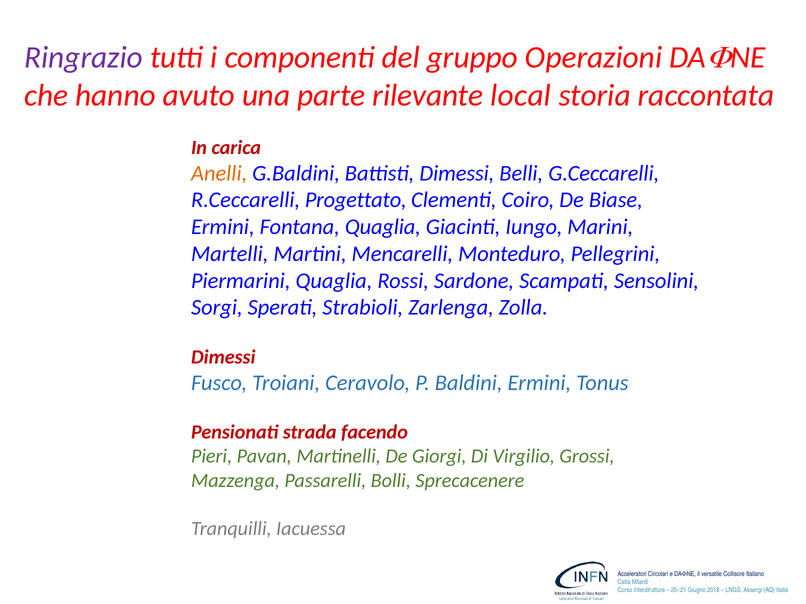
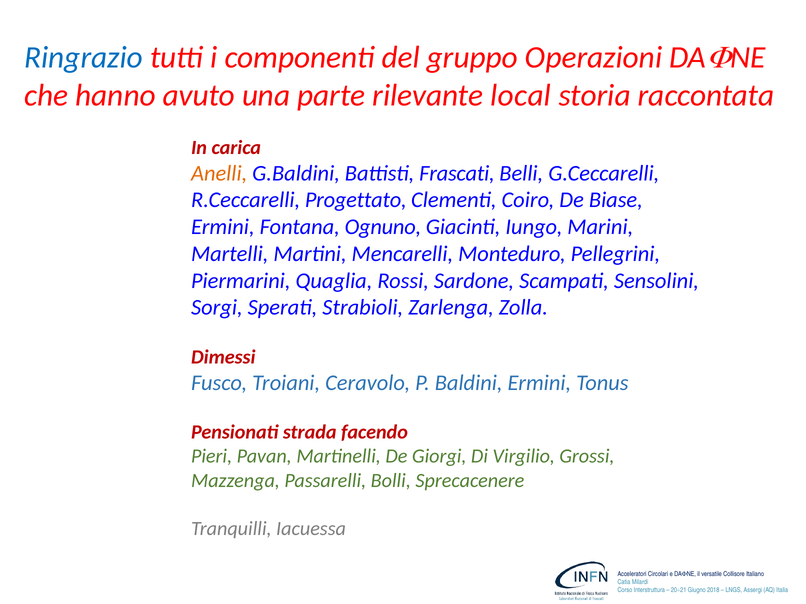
Ringrazio colour: purple -> blue (84, 58)
Battisti Dimessi: Dimessi -> Frascati (457, 173)
Fontana Quaglia: Quaglia -> Ognuno (383, 227)
